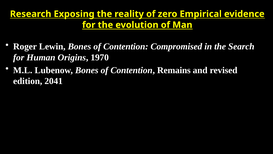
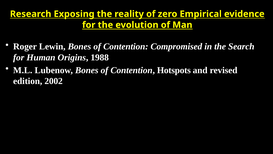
1970: 1970 -> 1988 (100, 57)
Remains: Remains -> Hotspots (174, 70)
2041: 2041 -> 2002 (54, 81)
